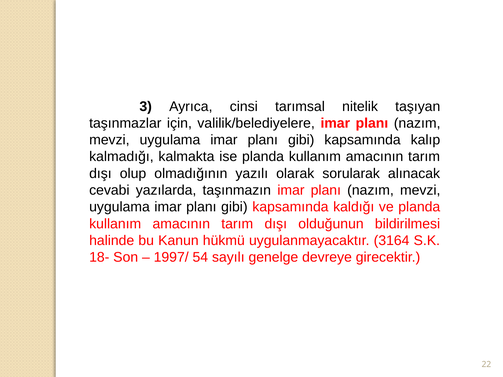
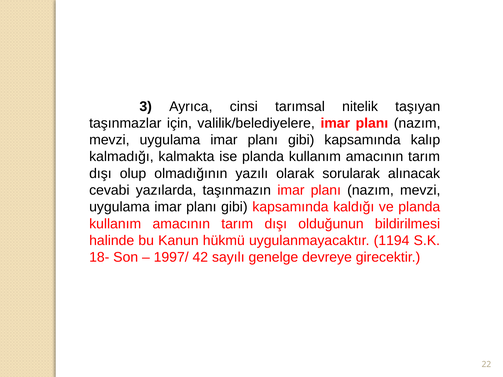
3164: 3164 -> 1194 (392, 241)
54: 54 -> 42 (200, 257)
